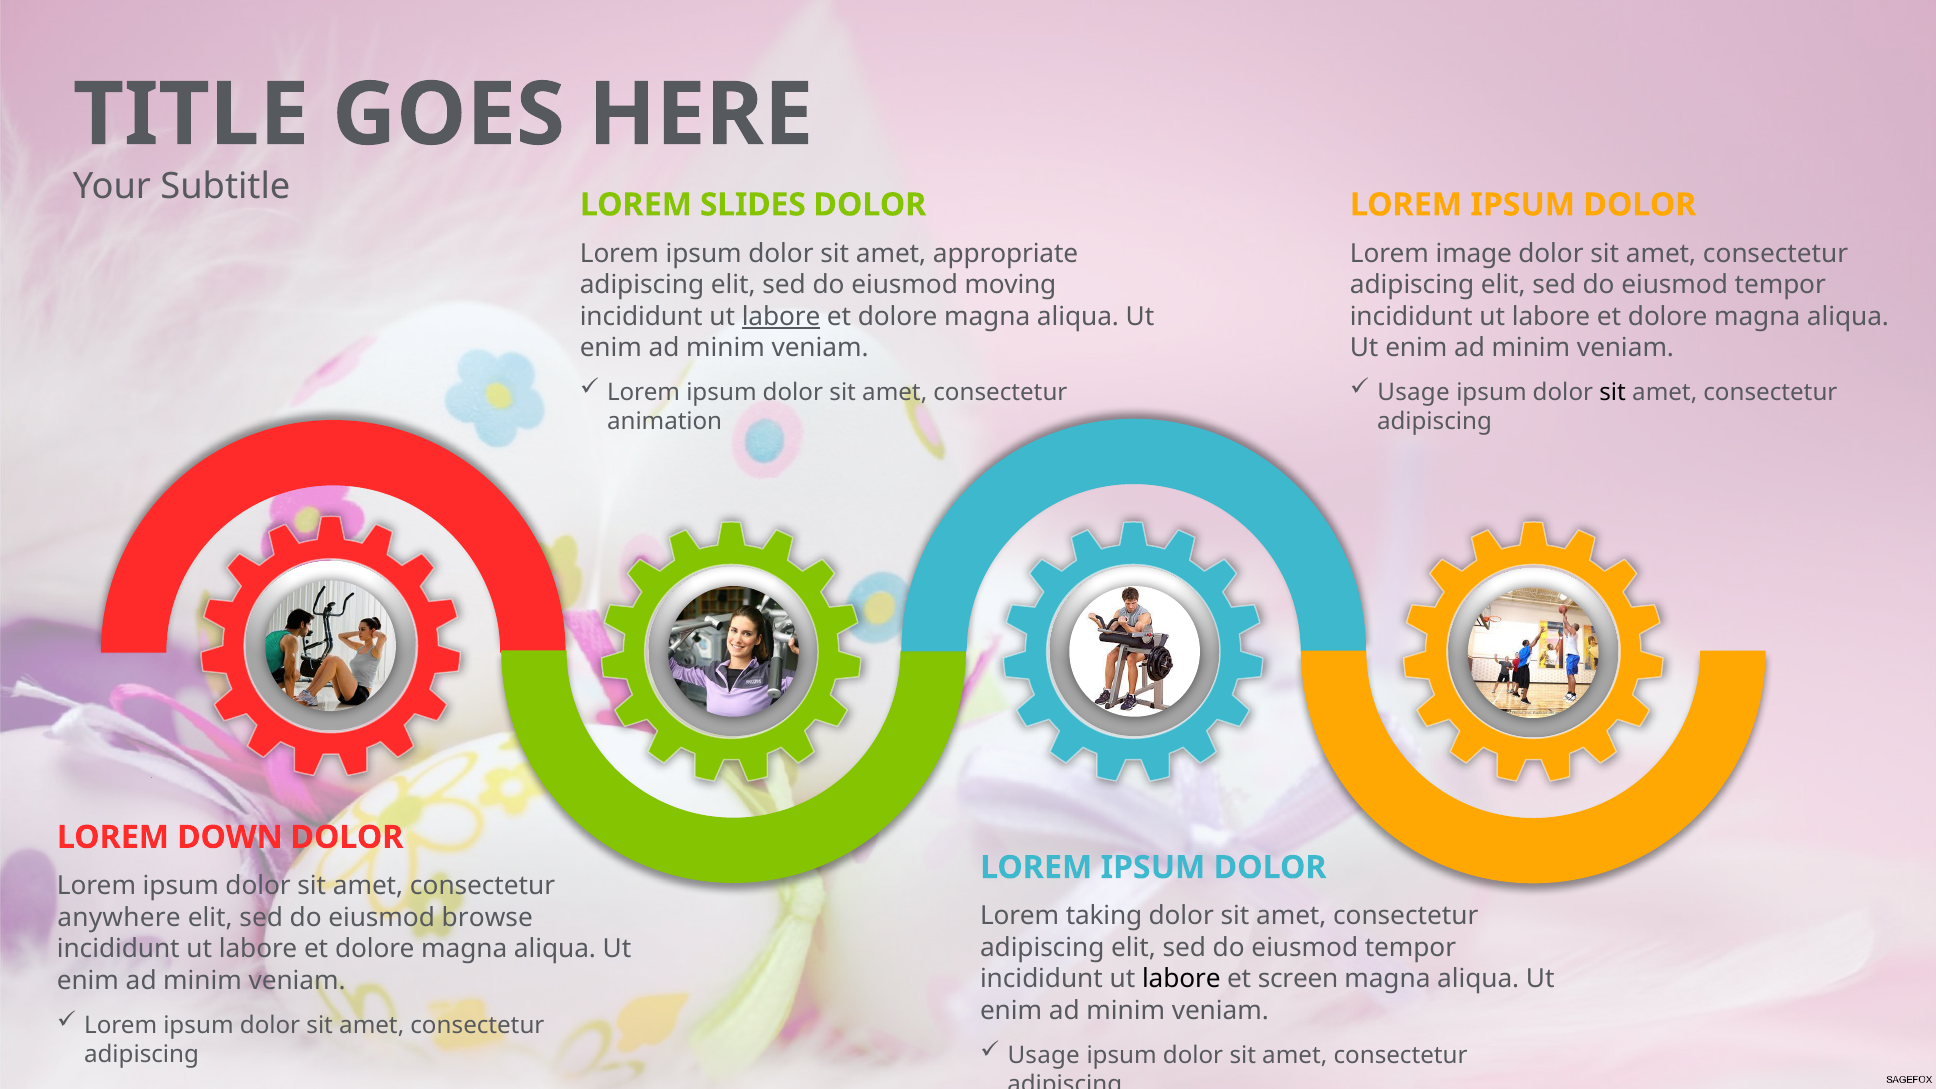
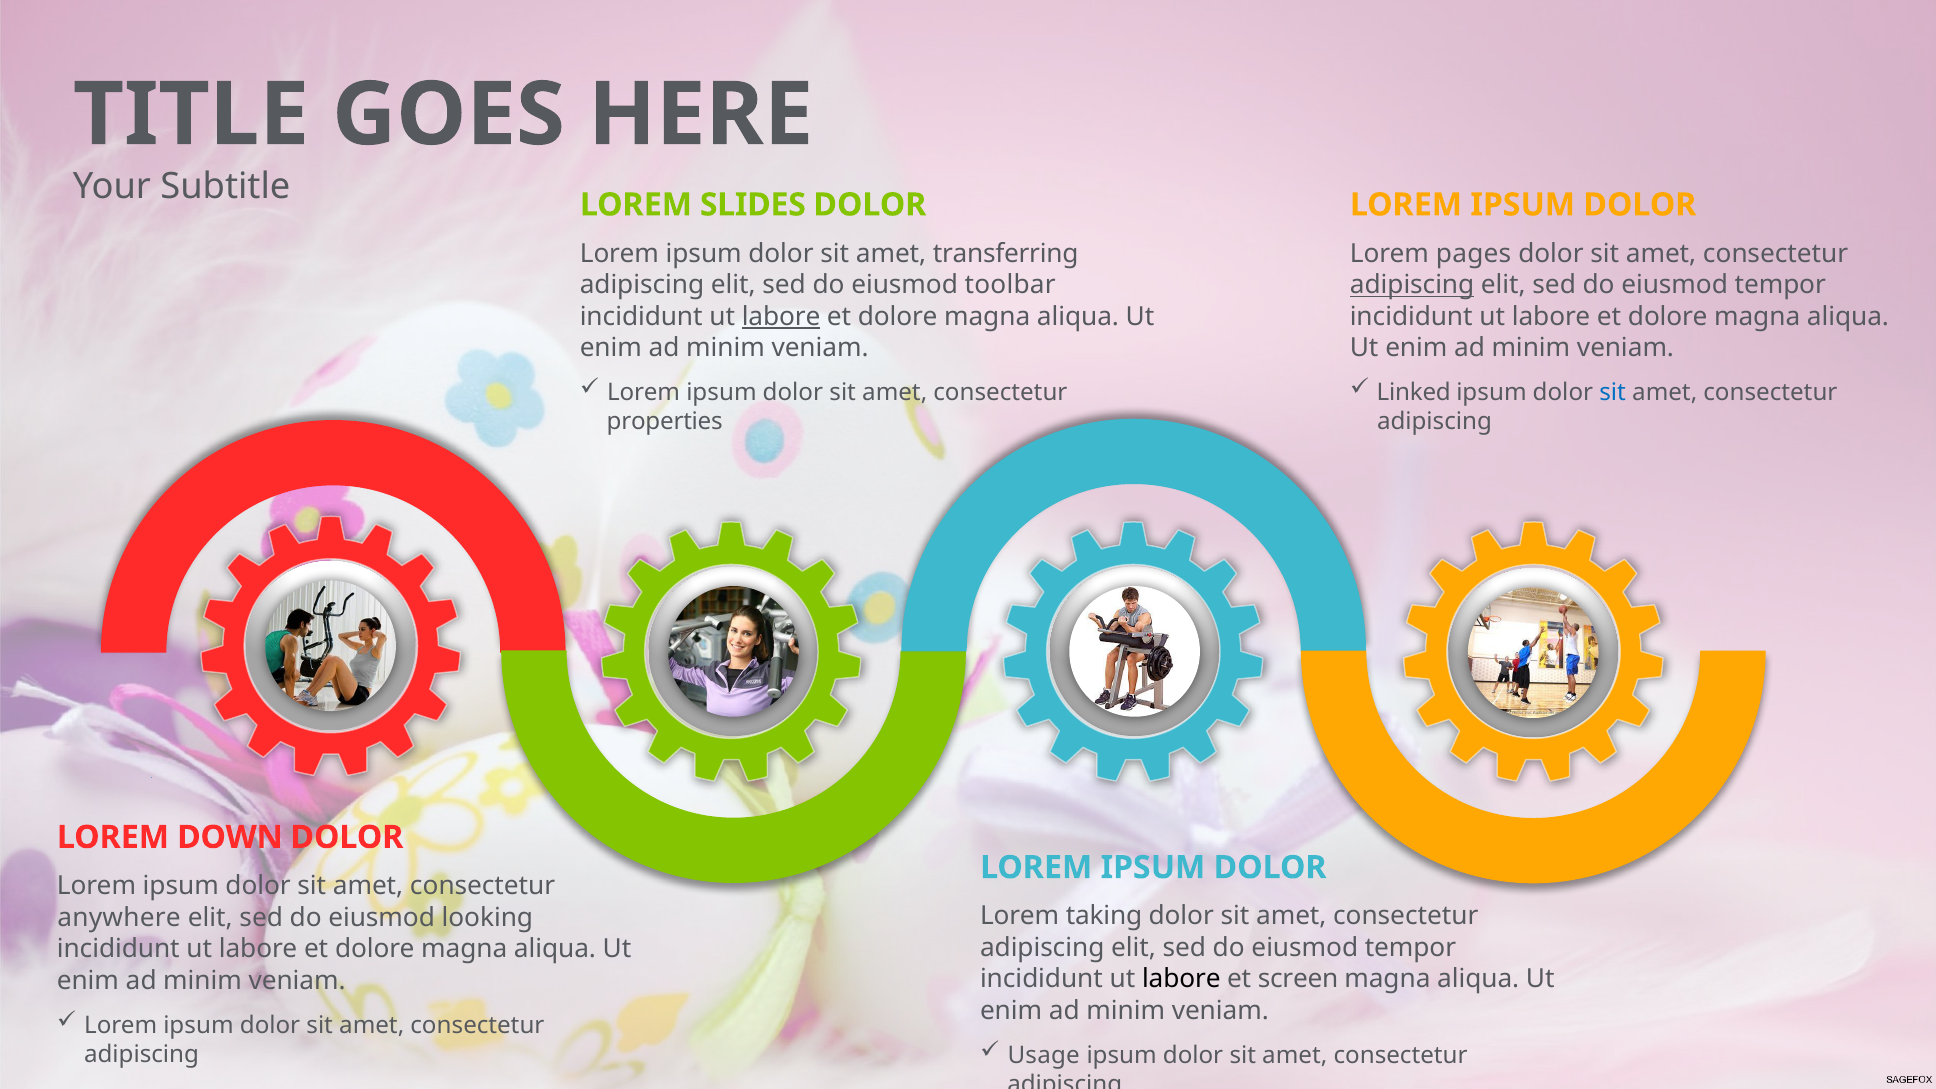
appropriate: appropriate -> transferring (1006, 254)
image: image -> pages (1474, 254)
moving: moving -> toolbar (1010, 285)
adipiscing underline: none -> present (1412, 285)
Usage: Usage -> Linked (1414, 393)
sit colour: black -> blue (1613, 393)
animation: animation -> properties (665, 422)
browse: browse -> looking (487, 918)
